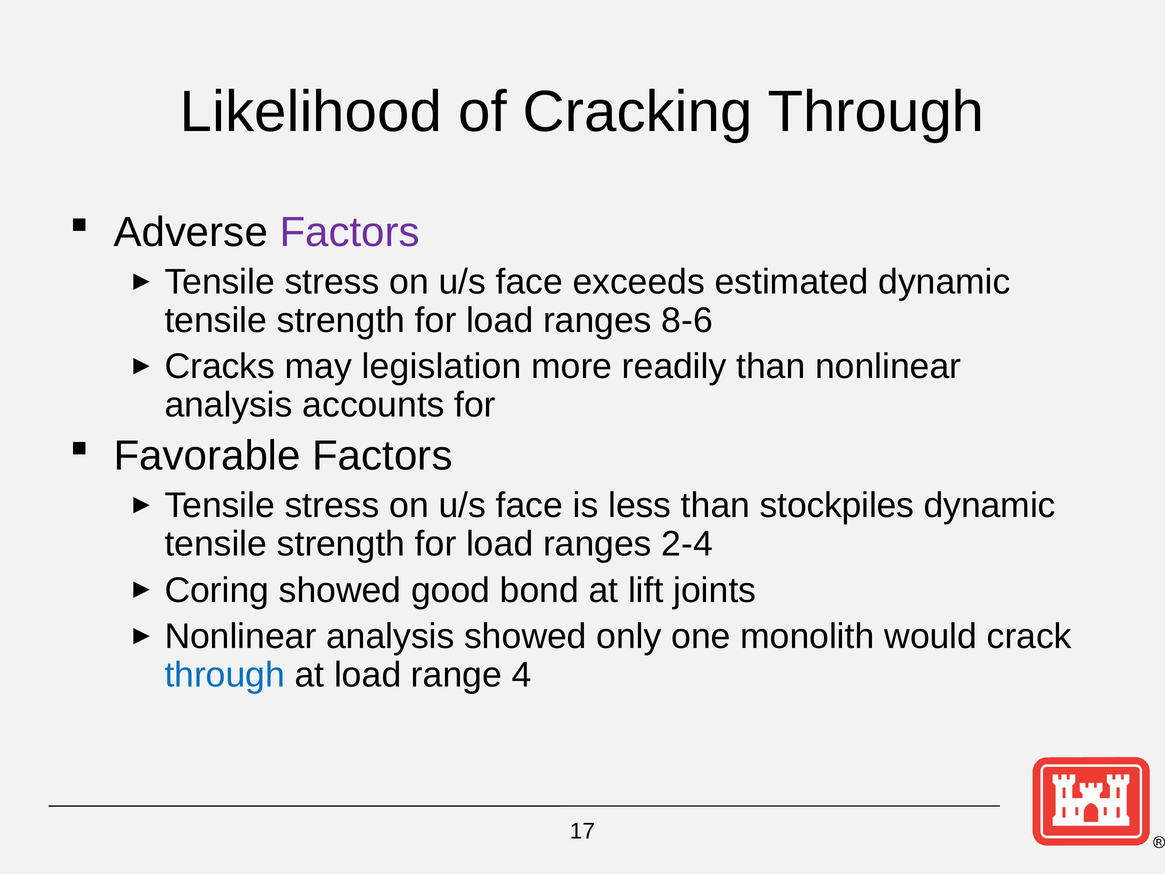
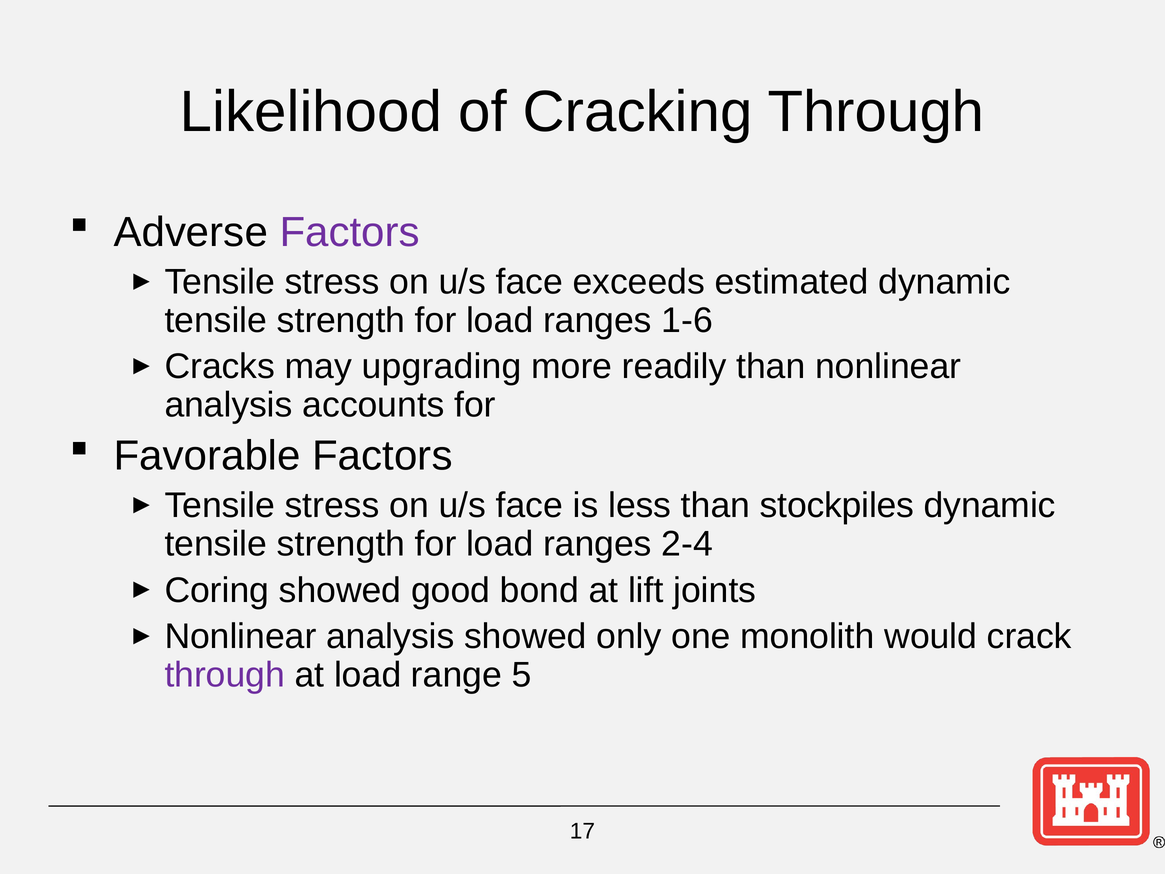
8-6: 8-6 -> 1-6 (687, 320)
legislation: legislation -> upgrading (441, 366)
through colour: blue -> purple (225, 675)
4: 4 -> 5 (521, 675)
